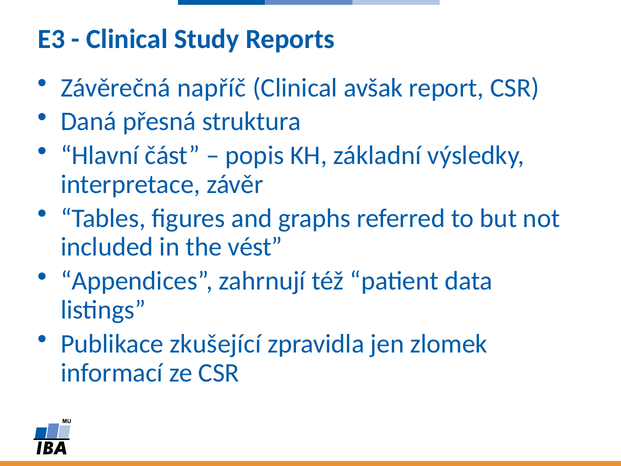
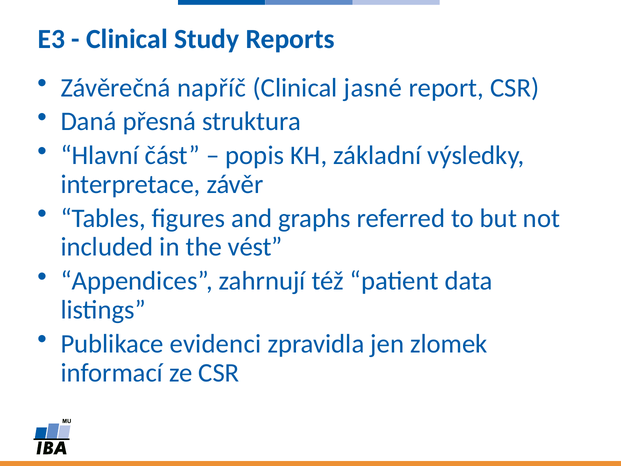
avšak: avšak -> jasné (373, 88)
zkušející: zkušející -> evidenci (215, 344)
